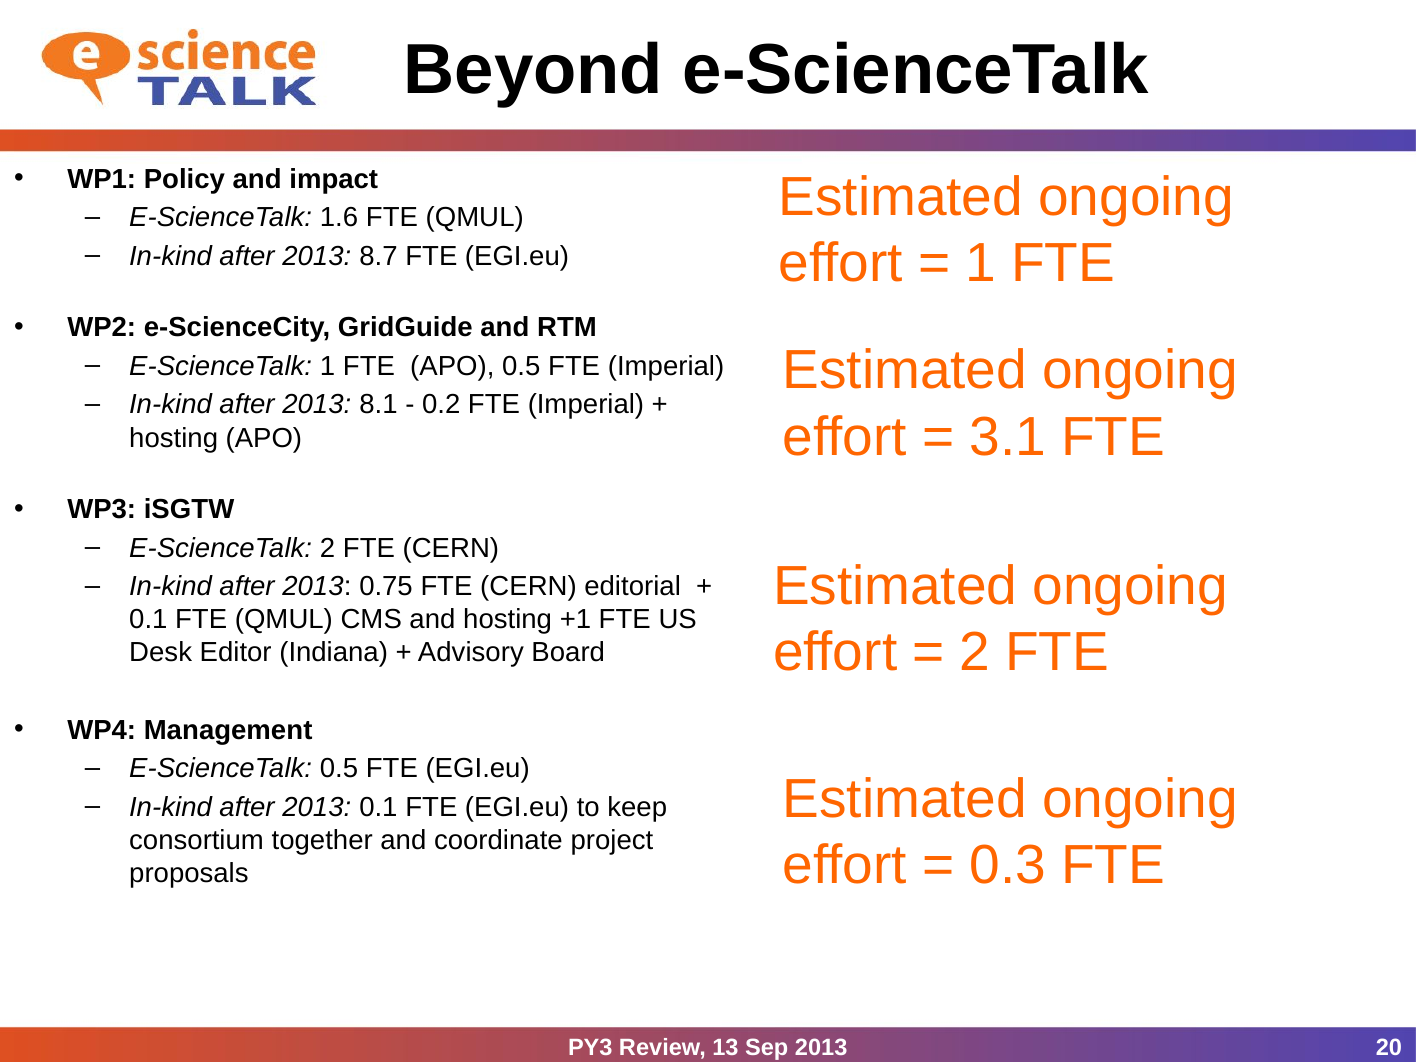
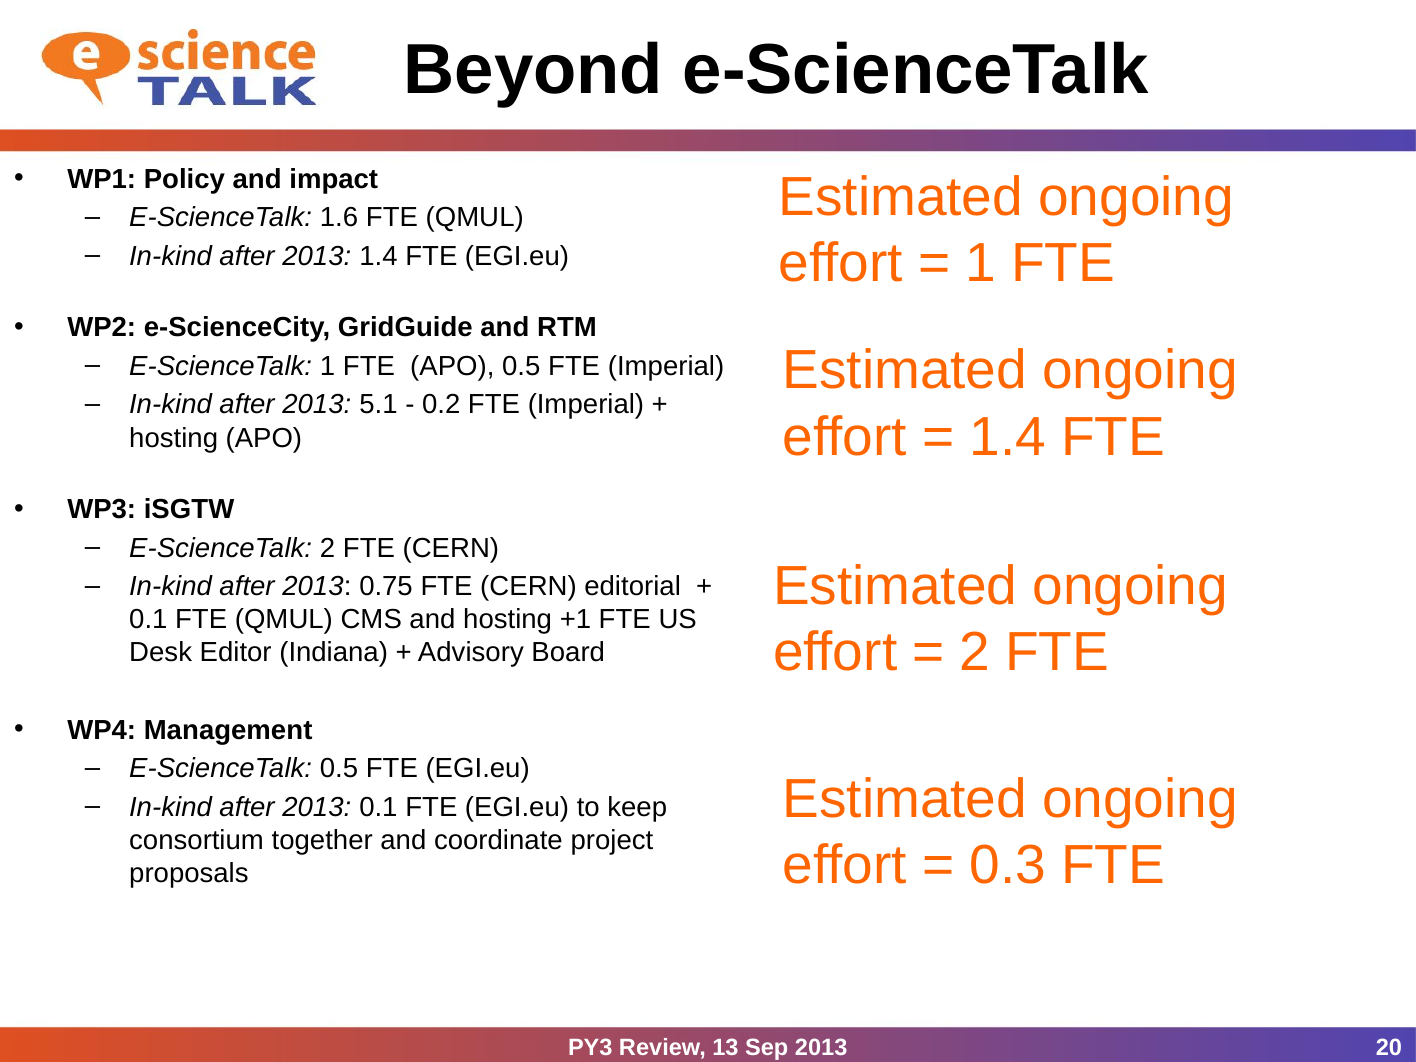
2013 8.7: 8.7 -> 1.4 (378, 256)
8.1: 8.1 -> 5.1 (378, 405)
3.1: 3.1 -> 1.4 (1008, 437)
